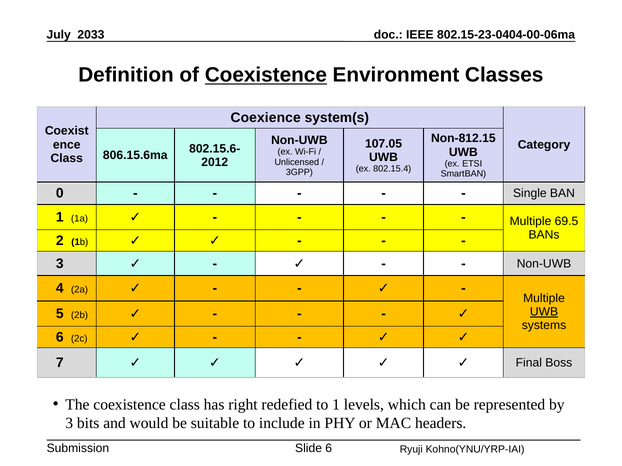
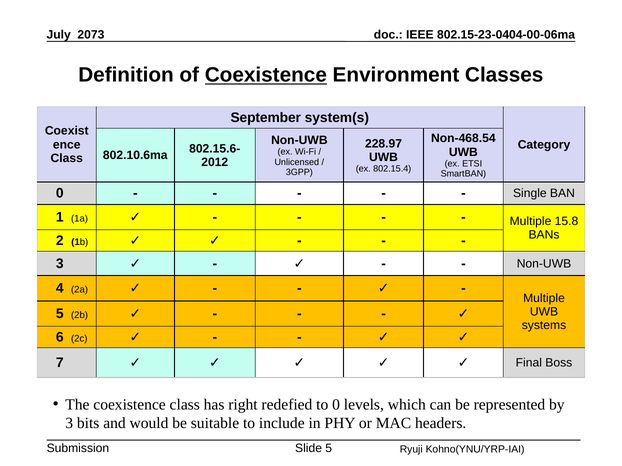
2033: 2033 -> 2073 (91, 35)
Coexience: Coexience -> September (266, 118)
Non-812.15: Non-812.15 -> Non-468.54 (463, 139)
107.05: 107.05 -> 228.97 (384, 144)
806.15.6ma: 806.15.6ma -> 802.10.6ma (135, 155)
69.5: 69.5 -> 15.8 (566, 222)
UWB underline: present -> none (544, 312)
to 1: 1 -> 0 (336, 405)
Slide 6: 6 -> 5 (329, 449)
